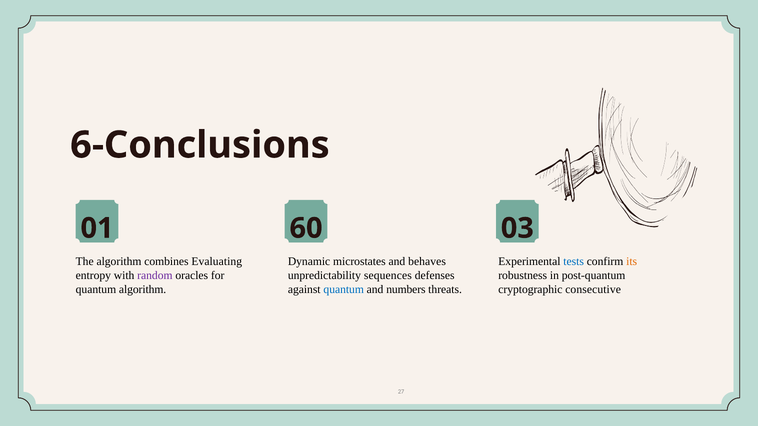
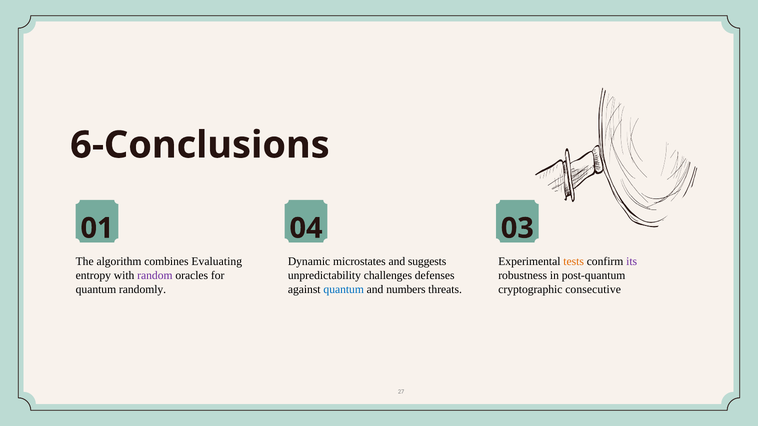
60: 60 -> 04 (306, 228)
behaves: behaves -> suggests (427, 262)
tests colour: blue -> orange (574, 262)
its colour: orange -> purple (632, 262)
sequences: sequences -> challenges (388, 276)
quantum algorithm: algorithm -> randomly (143, 290)
